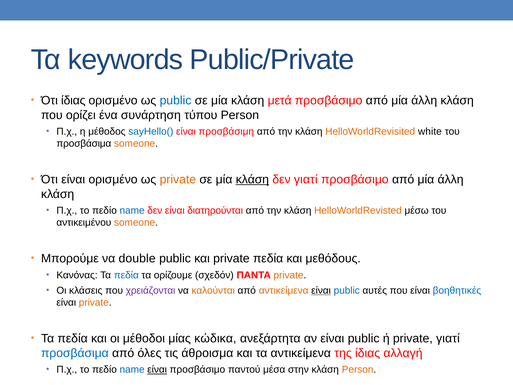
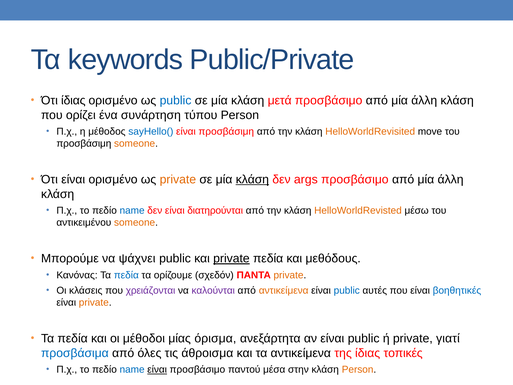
white: white -> move (430, 132)
προσβάσιμα: προσβάσιμα -> προσβάσιμη (84, 143)
δεν γιατί: γιατί -> args (306, 179)
double: double -> ψάχνει (137, 258)
private underline: none -> present (231, 258)
καλούνται colour: orange -> purple (213, 290)
είναι underline: present -> none (321, 290)
κώδικα: κώδικα -> όρισμα (215, 338)
αλλαγή: αλλαγή -> τοπικές (403, 353)
